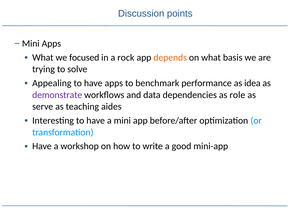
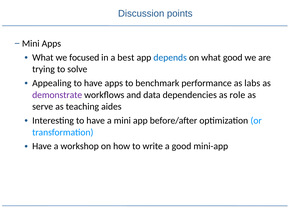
rock: rock -> best (126, 57)
depends colour: orange -> blue (170, 57)
what basis: basis -> good (233, 57)
idea: idea -> labs (252, 83)
